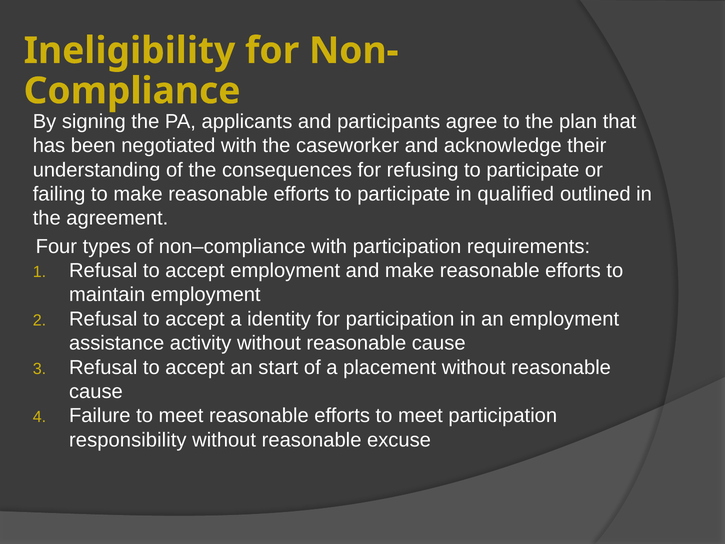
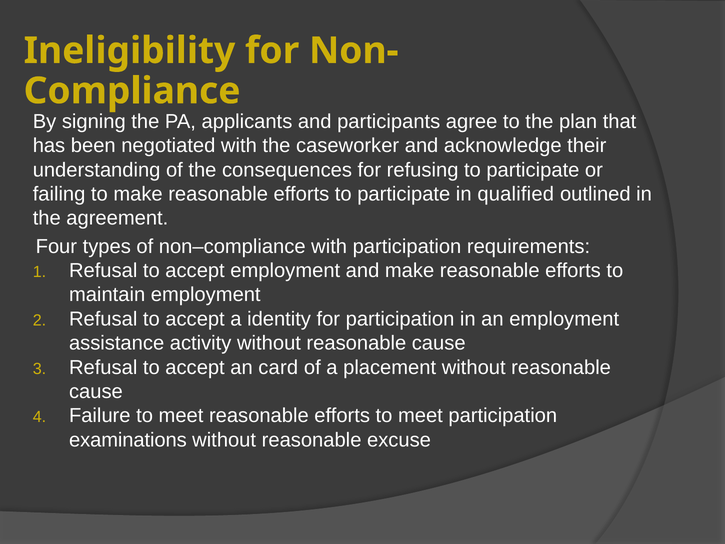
start: start -> card (278, 367)
responsibility: responsibility -> examinations (128, 440)
